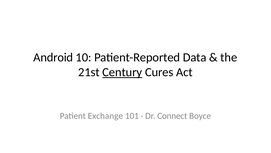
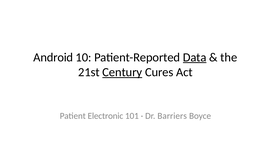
Data underline: none -> present (195, 57)
Exchange: Exchange -> Electronic (105, 115)
Connect: Connect -> Barriers (172, 115)
